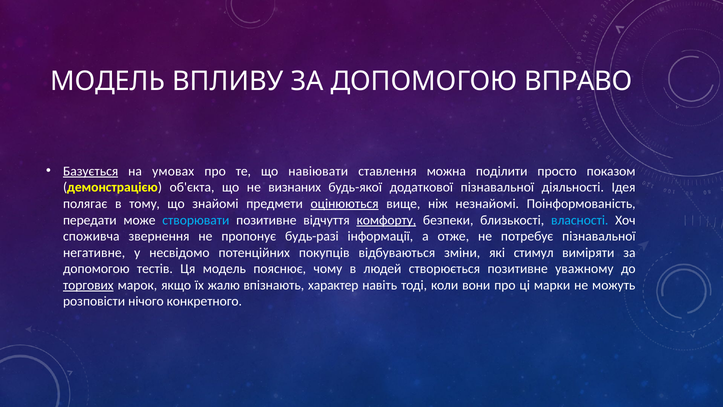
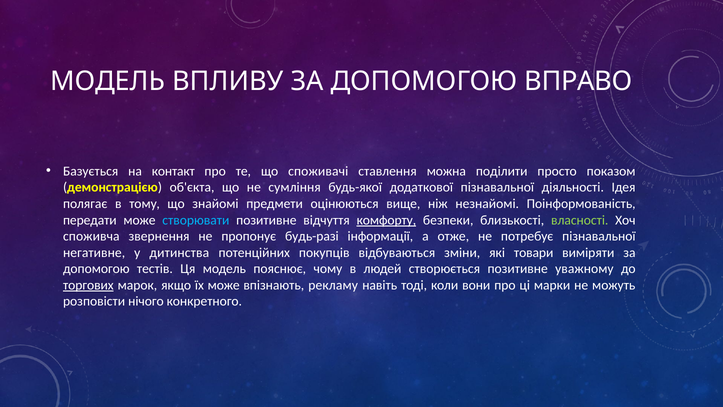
Базується underline: present -> none (91, 171)
умовах: умовах -> контакт (173, 171)
навіювати: навіювати -> споживачі (318, 171)
визнаних: визнаних -> сумління (295, 187)
оцінюються underline: present -> none (345, 204)
власності colour: light blue -> light green (580, 220)
несвідомо: несвідомо -> дитинства (179, 252)
стимул: стимул -> товари (534, 252)
їх жалю: жалю -> може (224, 285)
характер: характер -> рекламу (333, 285)
